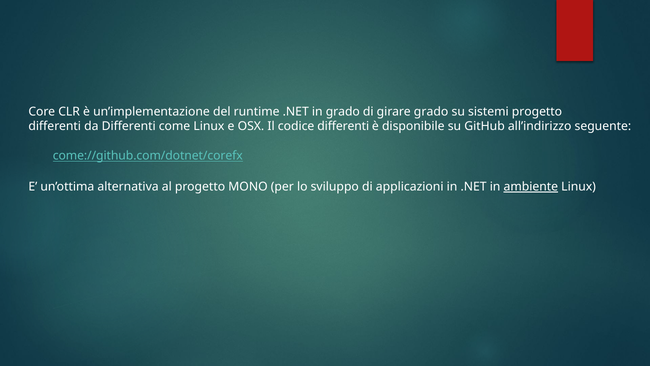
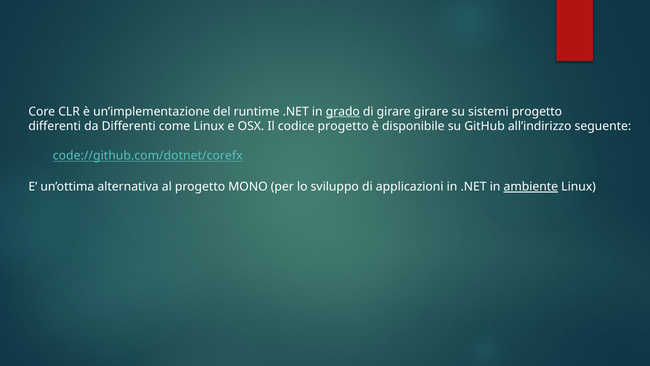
grado underline: none -> present (343, 112)
girare grado: grado -> girare (431, 112)
codice differenti: differenti -> progetto (343, 126)
come://github.com/dotnet/corefx: come://github.com/dotnet/corefx -> code://github.com/dotnet/corefx (148, 155)
